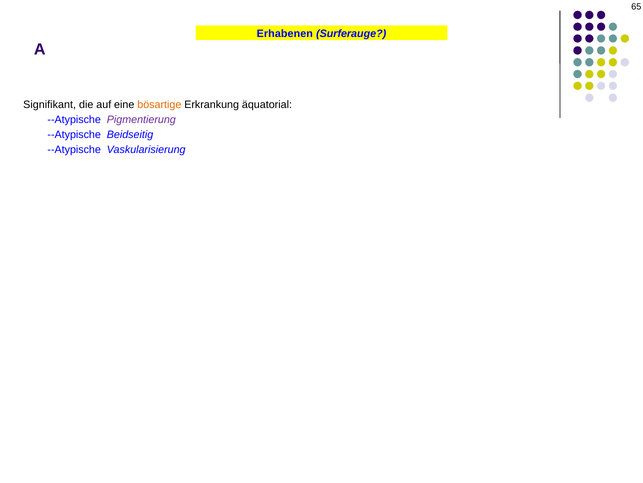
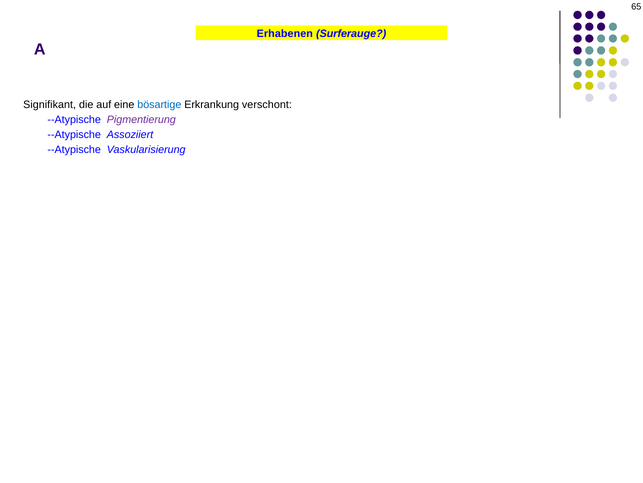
bösartige colour: orange -> blue (159, 105)
äquatorial: äquatorial -> verschont (267, 105)
Beidseitig: Beidseitig -> Assoziiert (130, 135)
